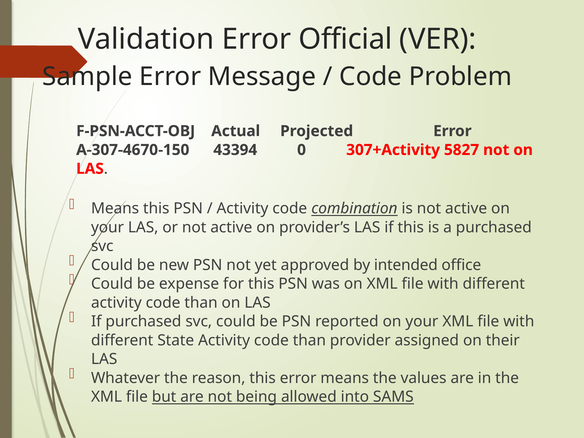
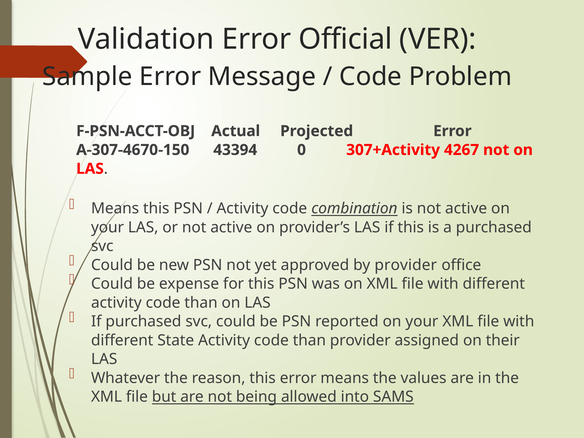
5827: 5827 -> 4267 (462, 150)
by intended: intended -> provider (406, 265)
